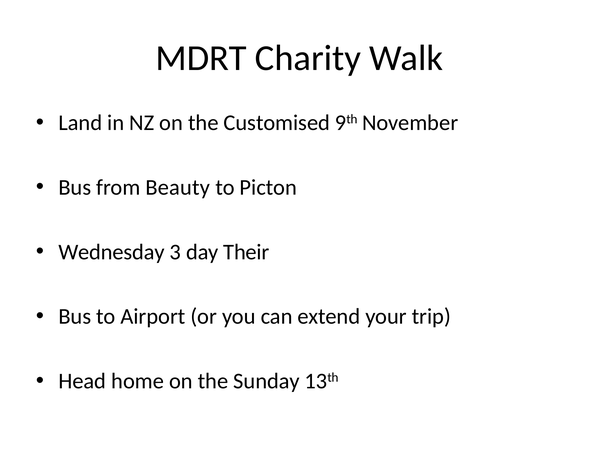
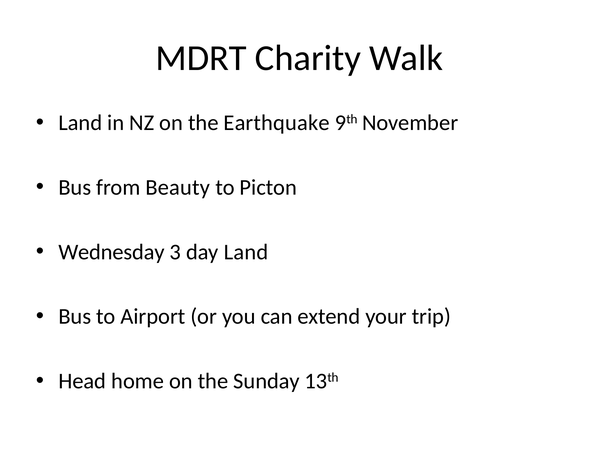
Customised: Customised -> Earthquake (277, 123)
day Their: Their -> Land (246, 252)
